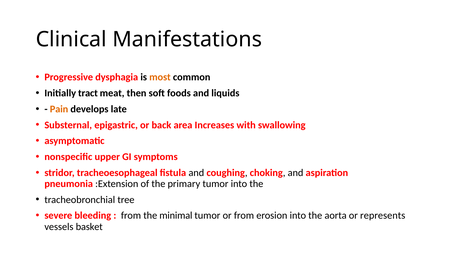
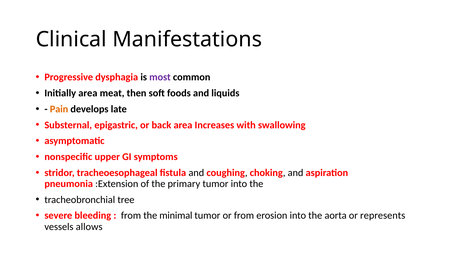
most colour: orange -> purple (160, 77)
Initially tract: tract -> area (88, 93)
basket: basket -> allows (89, 227)
